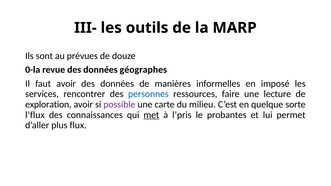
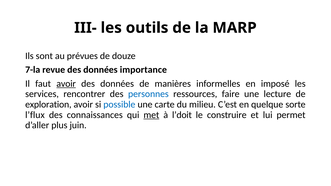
0-la: 0-la -> 7-la (33, 70)
géographes: géographes -> importance (143, 70)
avoir underline: none -> present (66, 84)
possible colour: purple -> blue (119, 105)
l’pris: l’pris -> l’doit (182, 115)
probantes: probantes -> construire (227, 115)
flux: flux -> juin (78, 125)
